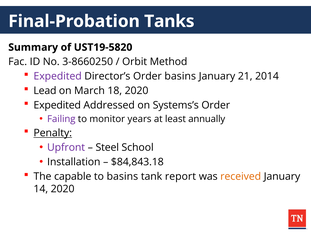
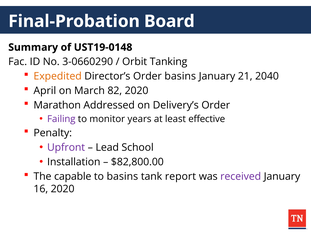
Tanks: Tanks -> Board (169, 21)
UST19-5820: UST19-5820 -> UST19-0148 (103, 47)
3-8660250: 3-8660250 -> 3-0660290 (88, 62)
Method: Method -> Tanking (169, 62)
Expedited colour: purple -> orange (58, 76)
2014: 2014 -> 2040 (267, 76)
Lead: Lead -> April (45, 91)
18: 18 -> 82 (115, 91)
Expedited: Expedited -> Marathon (57, 105)
Systems’s: Systems’s -> Delivery’s (176, 105)
annually: annually -> effective (207, 119)
Penalty underline: present -> none (53, 133)
Steel: Steel -> Lead (107, 148)
$84,843.18: $84,843.18 -> $82,800.00 (137, 162)
received colour: orange -> purple (241, 177)
14: 14 -> 16 (41, 189)
